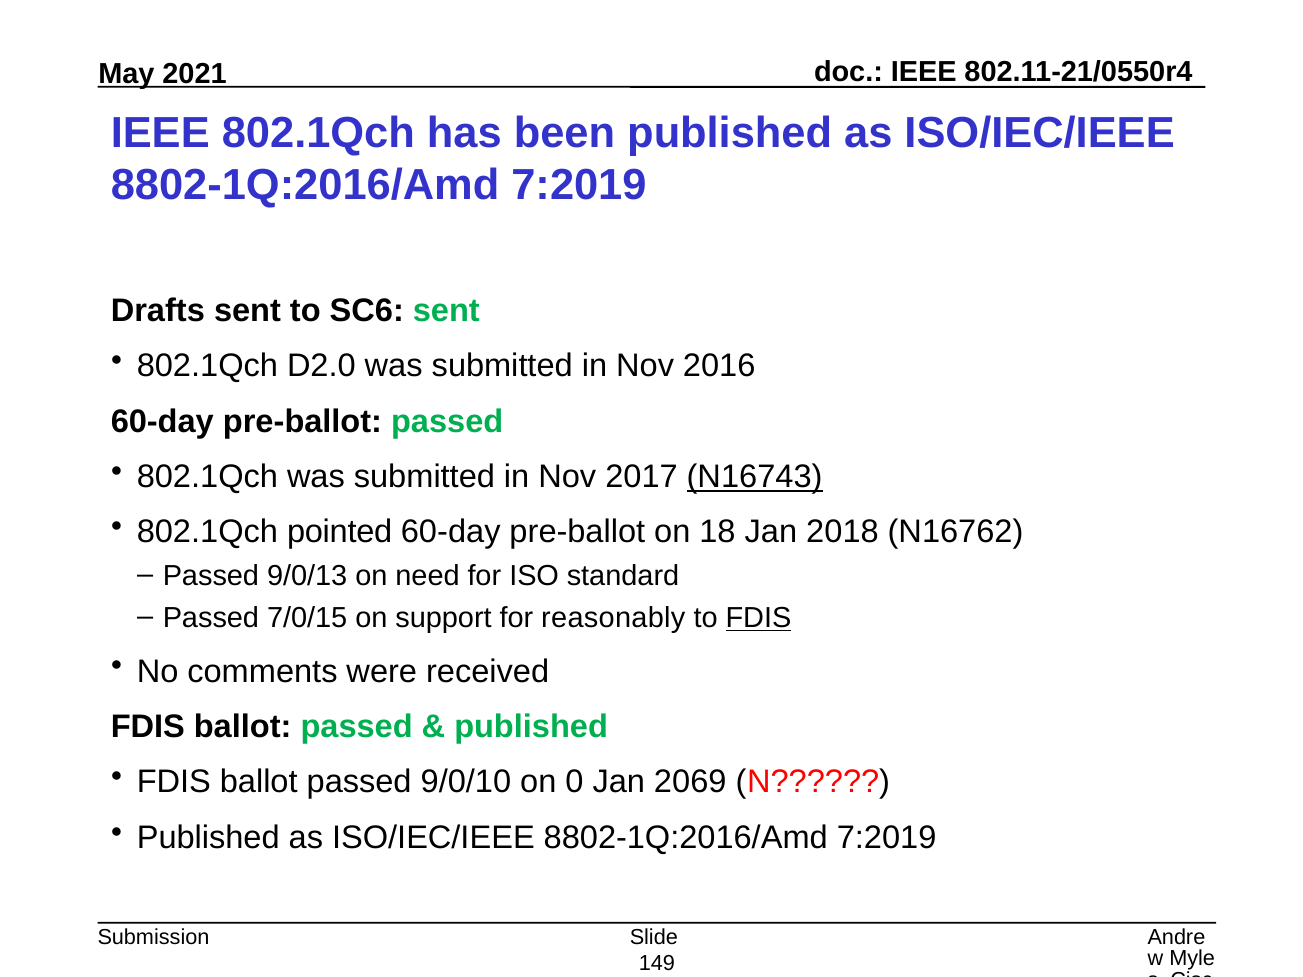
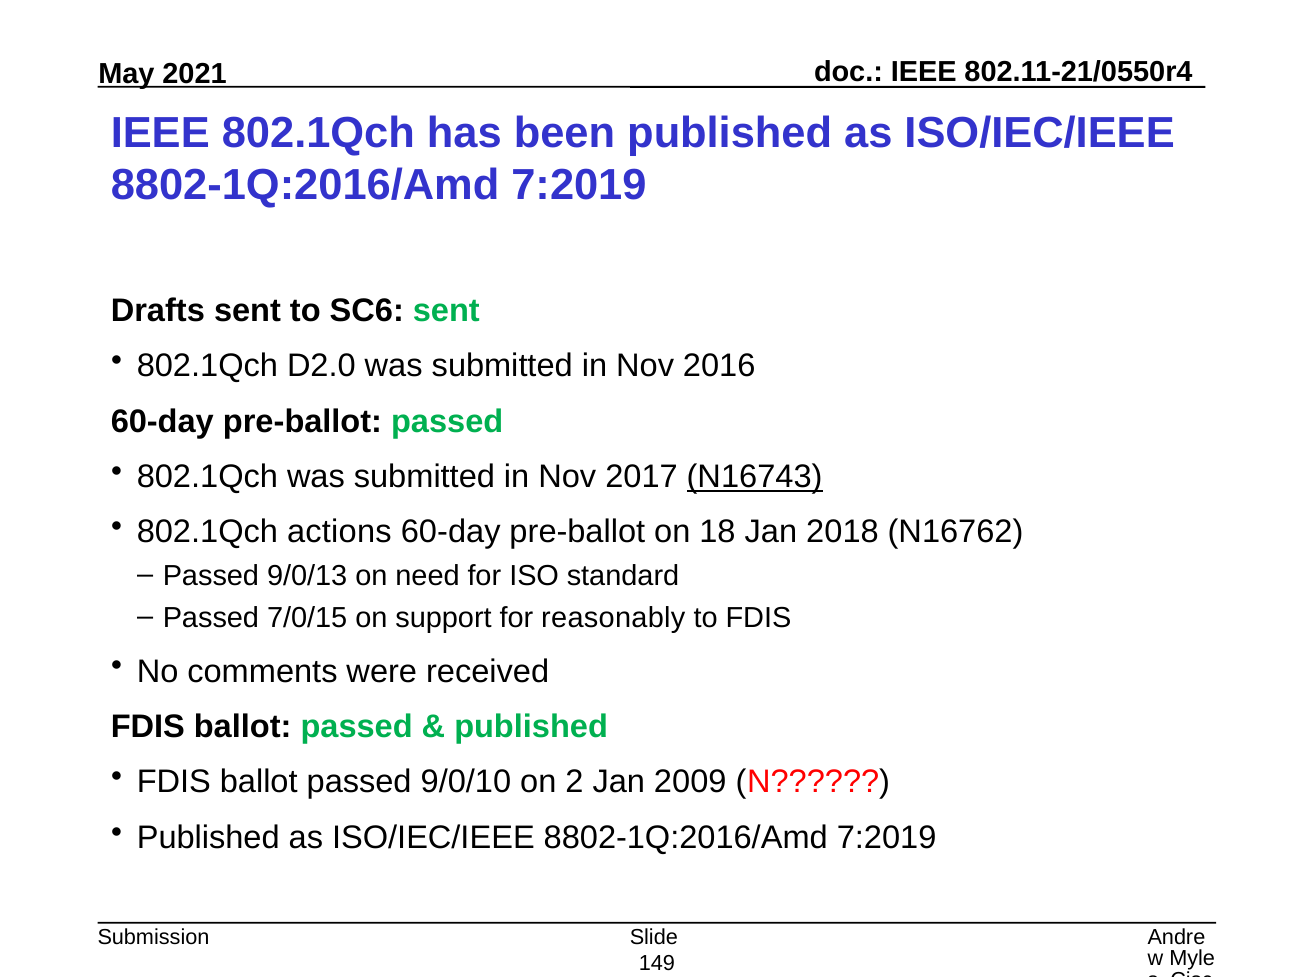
pointed: pointed -> actions (339, 532)
FDIS underline: present -> none (758, 618)
0: 0 -> 2 (575, 782)
2069: 2069 -> 2009 (690, 782)
